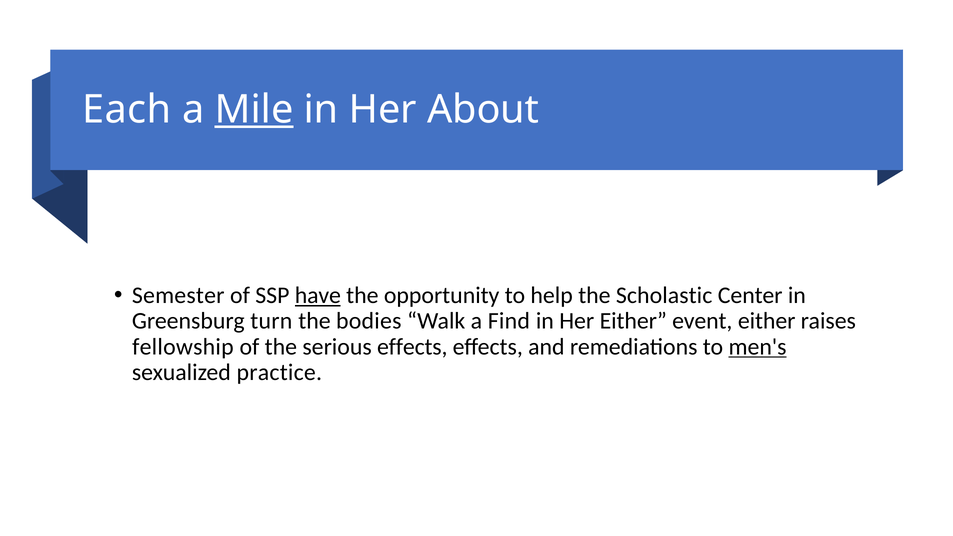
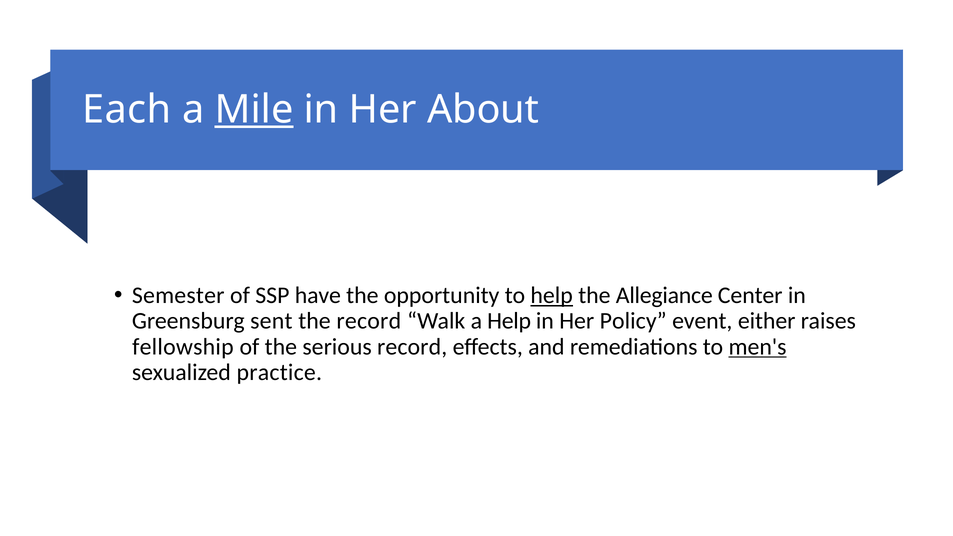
have underline: present -> none (318, 295)
help underline: none -> present (552, 295)
Scholastic: Scholastic -> Allegiance (664, 295)
turn: turn -> sent (271, 321)
the bodies: bodies -> record (369, 321)
a Find: Find -> Help (509, 321)
Her Either: Either -> Policy (633, 321)
serious effects: effects -> record (412, 347)
